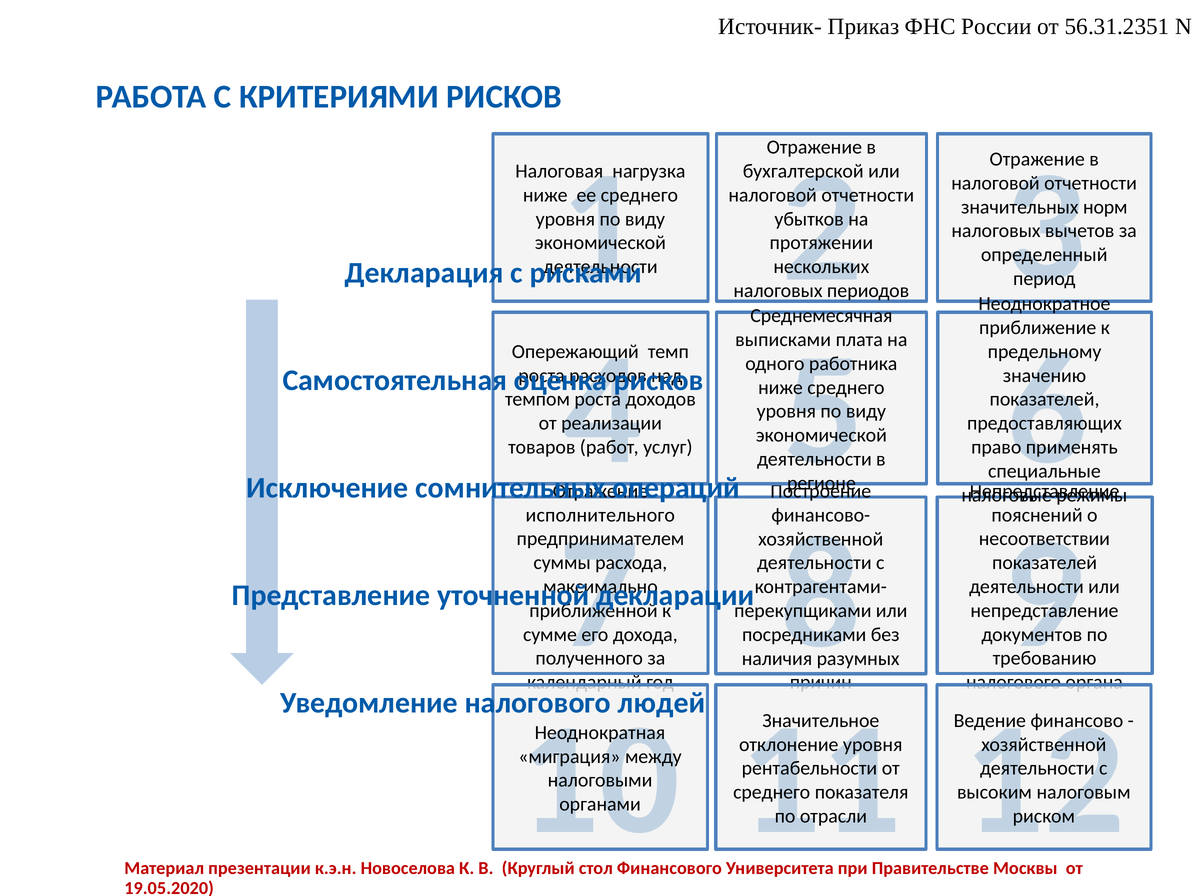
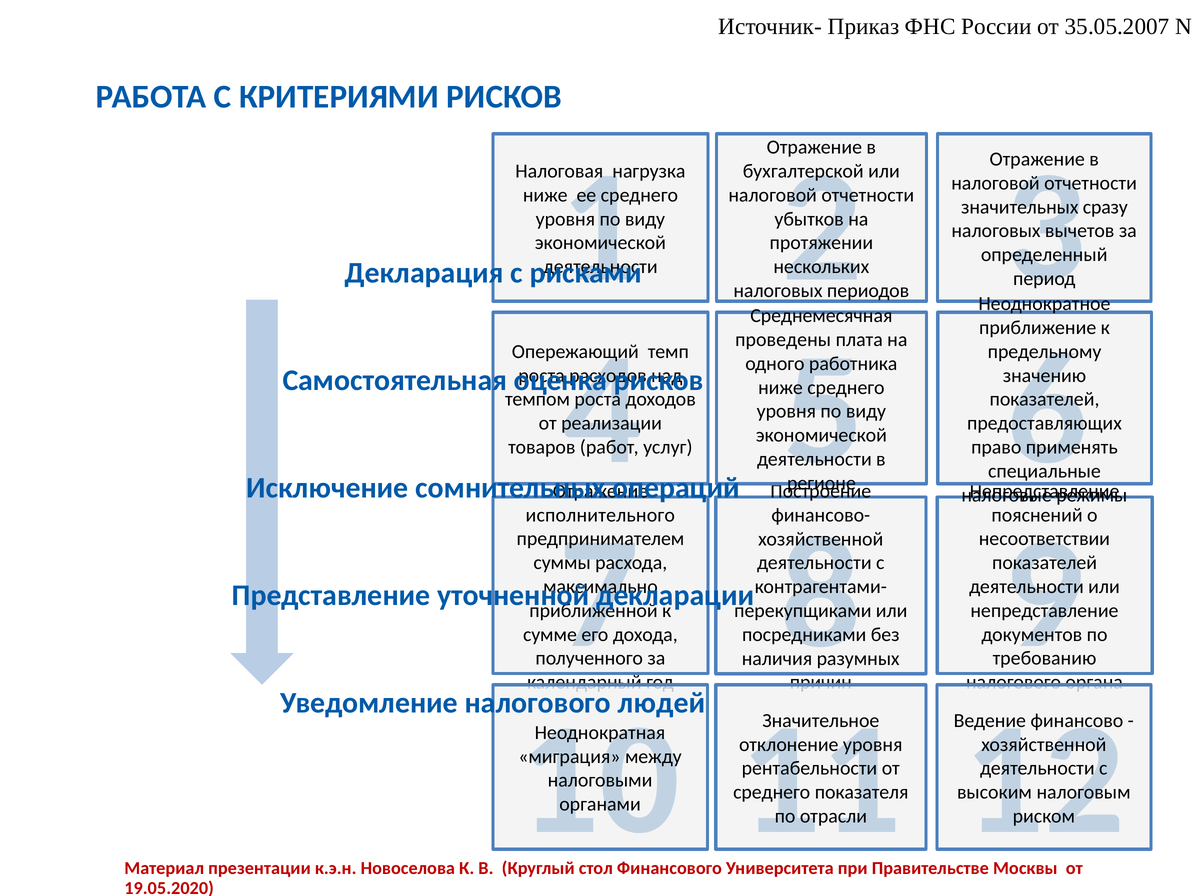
56.31.2351: 56.31.2351 -> 35.05.2007 (1117, 26)
норм: норм -> сразу (1105, 207)
выписками: выписками -> проведены (783, 340)
